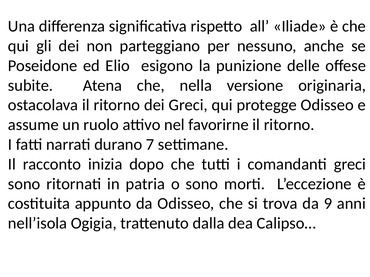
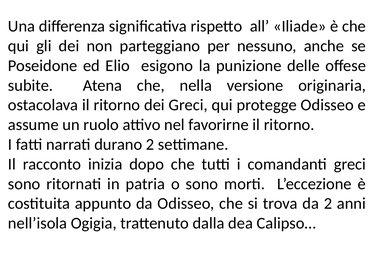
durano 7: 7 -> 2 (150, 145)
da 9: 9 -> 2 (328, 204)
